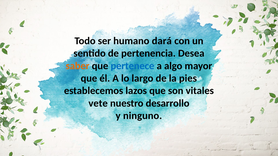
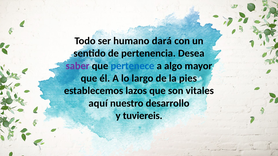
saber colour: orange -> purple (78, 66)
vete: vete -> aquí (98, 103)
ninguno: ninguno -> tuviereis (143, 116)
